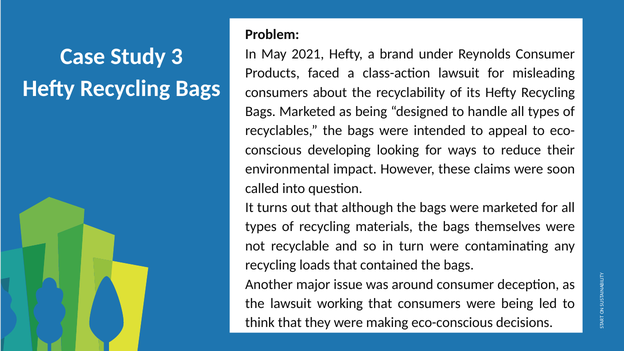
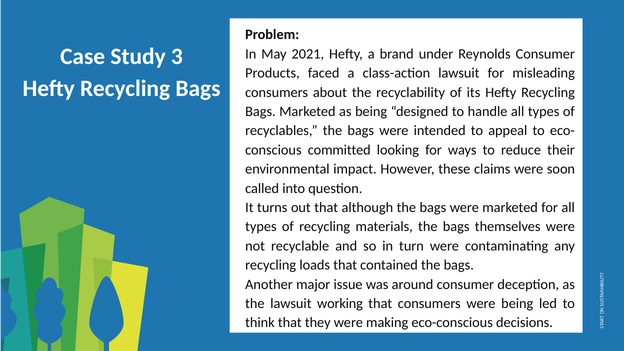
developing: developing -> committed (339, 150)
